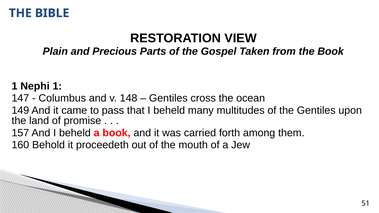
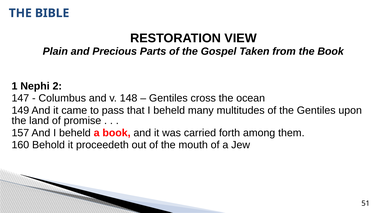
Nephi 1: 1 -> 2 (57, 86)
